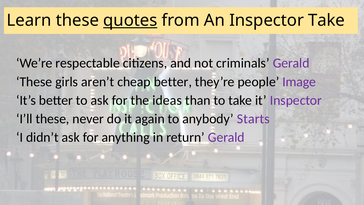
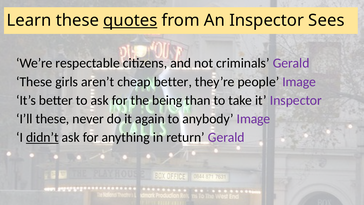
Inspector Take: Take -> Sees (326, 20)
ideas: ideas -> being (167, 100)
anybody Starts: Starts -> Image (253, 119)
didn’t underline: none -> present (42, 137)
